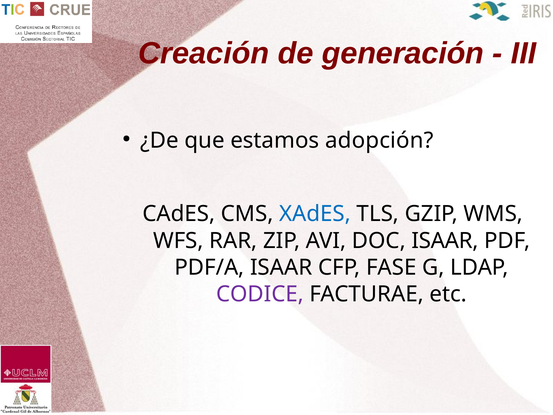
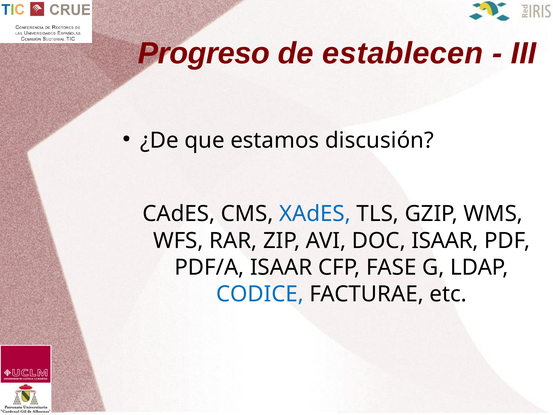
Creación: Creación -> Progreso (204, 53)
generación: generación -> establecen (403, 53)
adopción: adopción -> discusión (379, 140)
CODICE colour: purple -> blue (260, 294)
